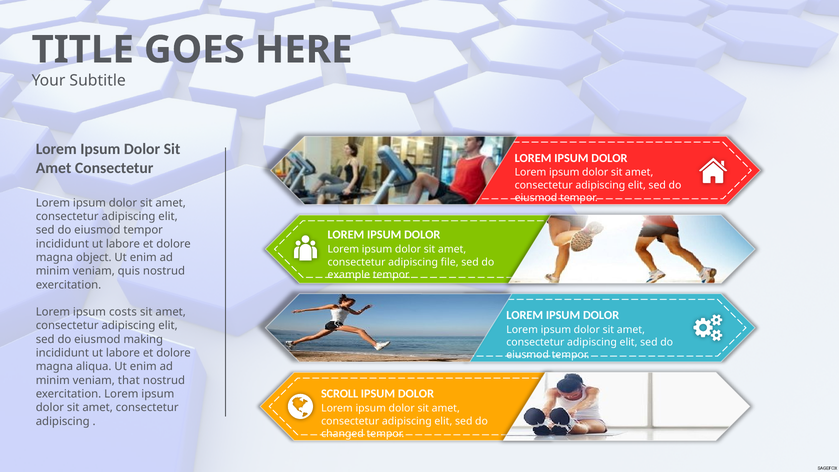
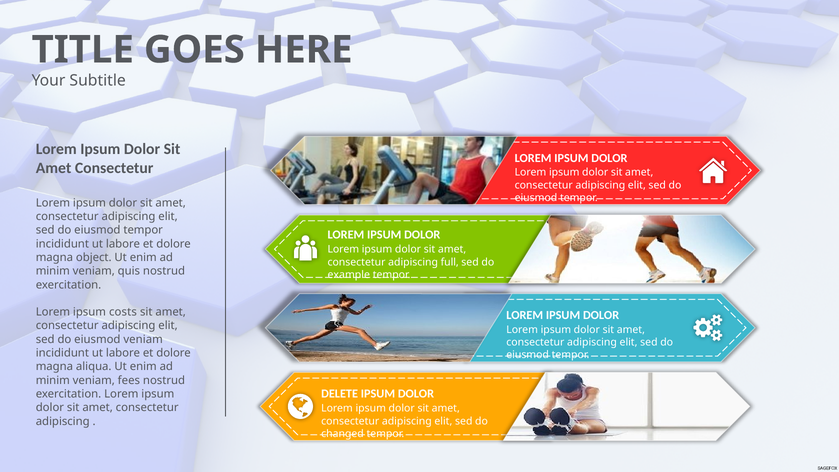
file: file -> full (450, 262)
eiusmod making: making -> veniam (143, 339)
that: that -> fees (129, 380)
SCROLL: SCROLL -> DELETE (340, 394)
